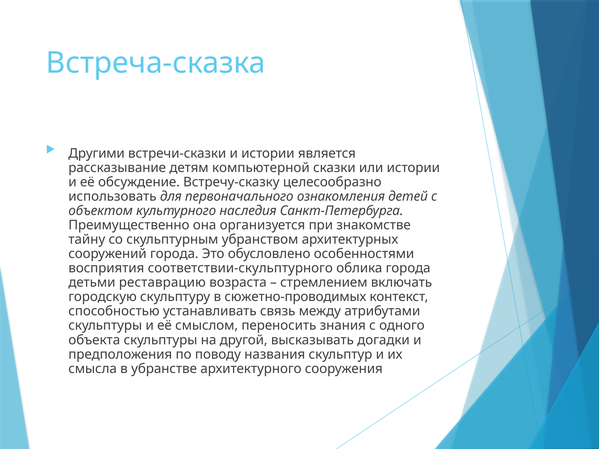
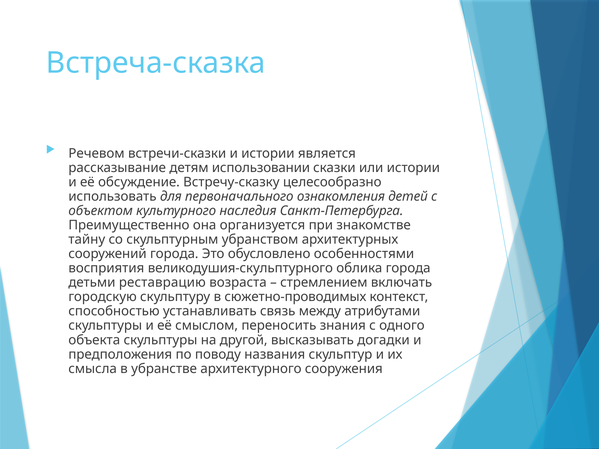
Другими: Другими -> Речевом (96, 153)
компьютерной: компьютерной -> использовании (261, 168)
соответствии-скульптурного: соответствии-скульптурного -> великодушия-скульптурного (240, 268)
